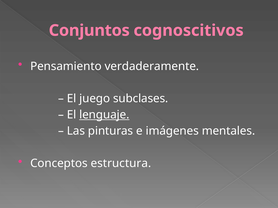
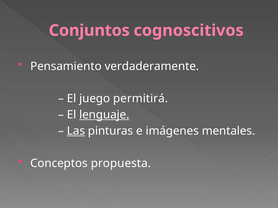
subclases: subclases -> permitirá (141, 99)
Las underline: none -> present (76, 131)
estructura: estructura -> propuesta (121, 164)
